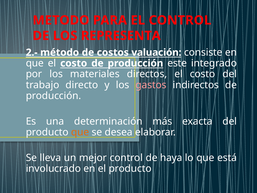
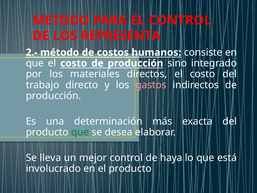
valuación: valuación -> humanos (156, 52)
este: este -> sino (177, 63)
que colour: orange -> green (80, 132)
